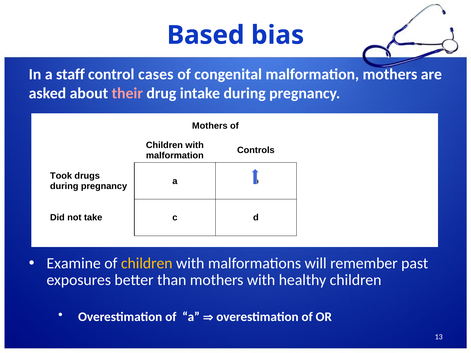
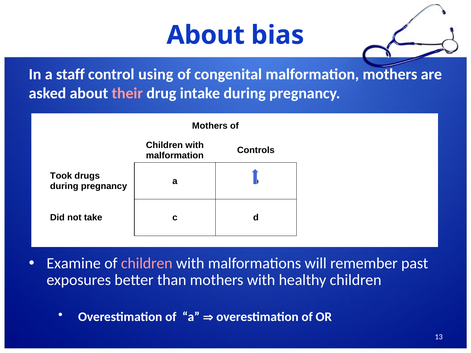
Based: Based -> About (206, 35)
cases: cases -> using (156, 74)
children colour: yellow -> pink (147, 263)
